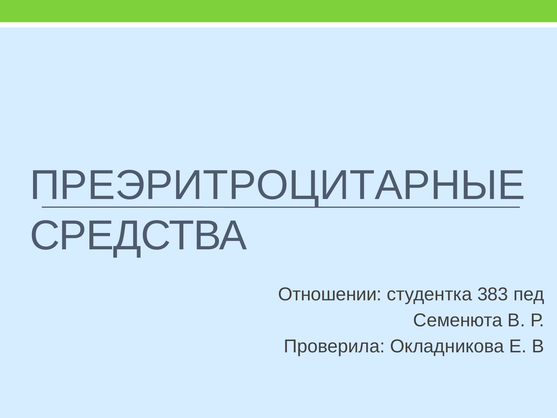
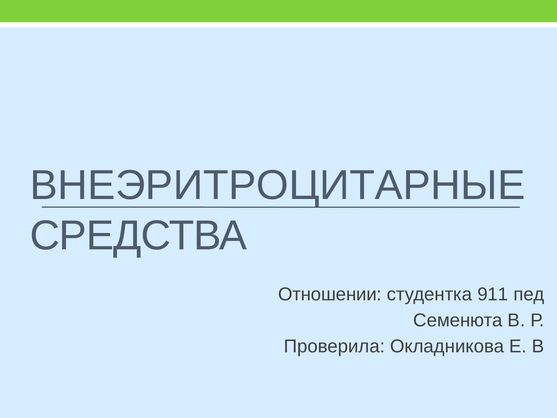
ПРЕЭРИТРОЦИТАРНЫЕ: ПРЕЭРИТРОЦИТАРНЫЕ -> ВНЕЭРИТРОЦИТАРНЫЕ (278, 185)
383: 383 -> 911 (493, 294)
